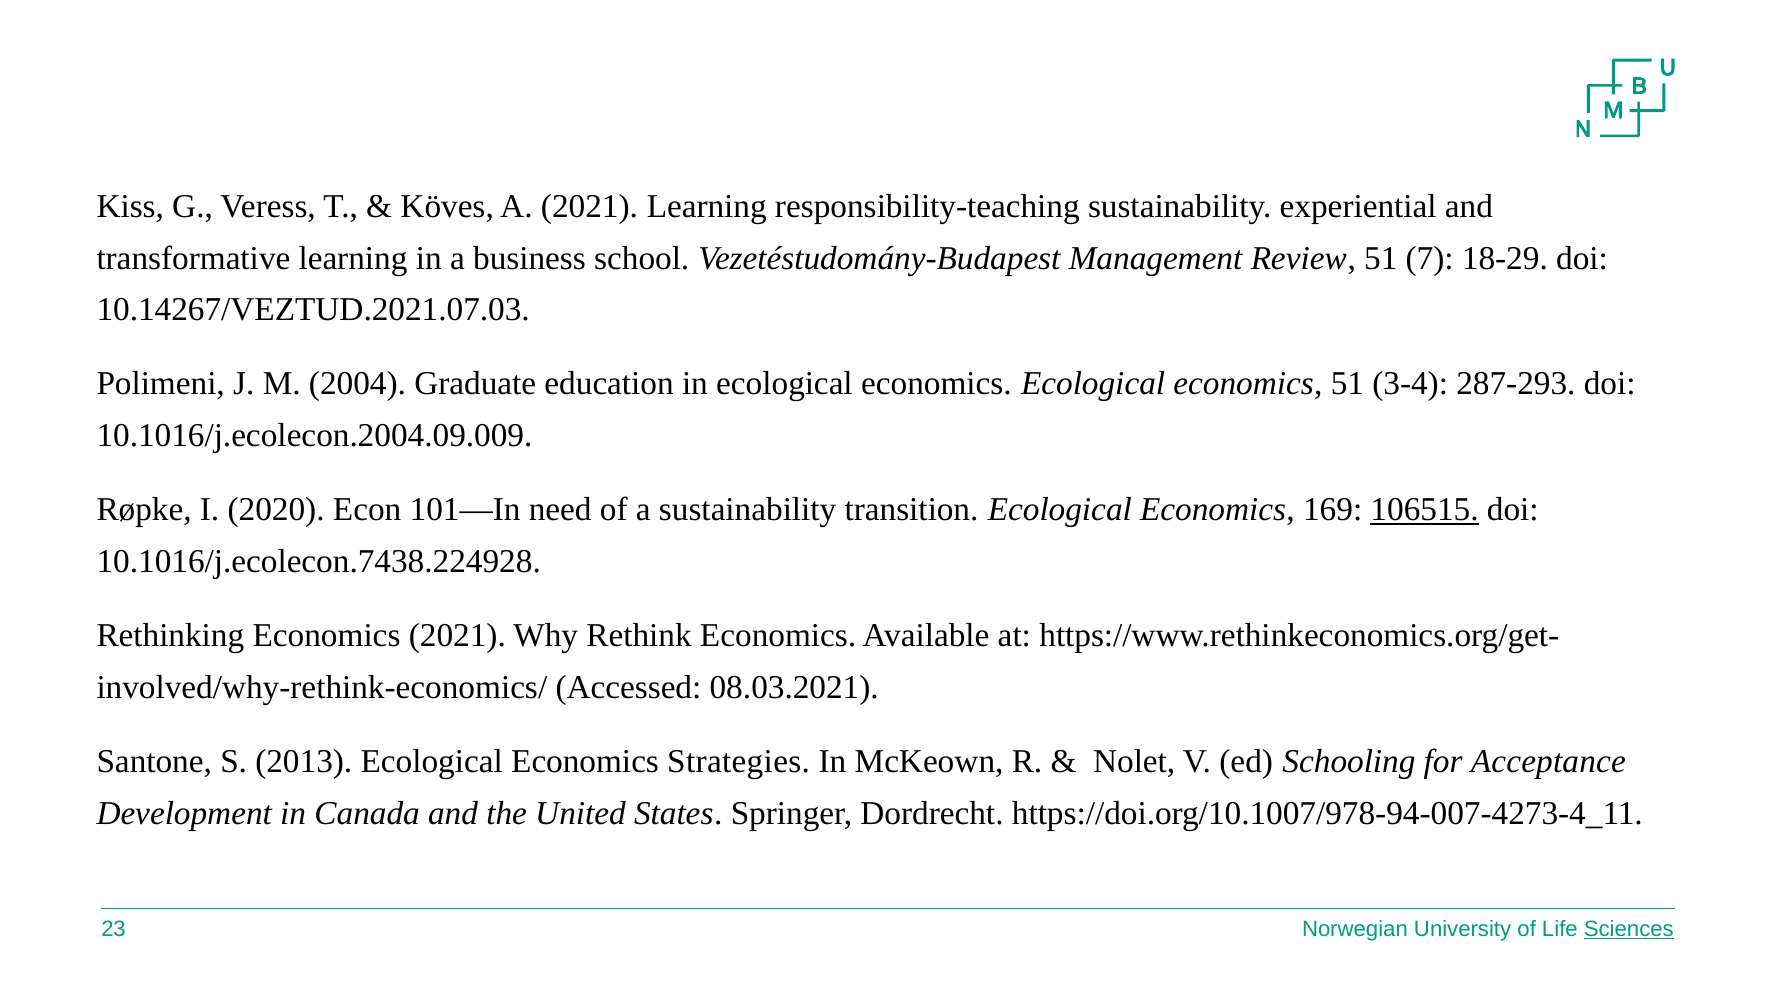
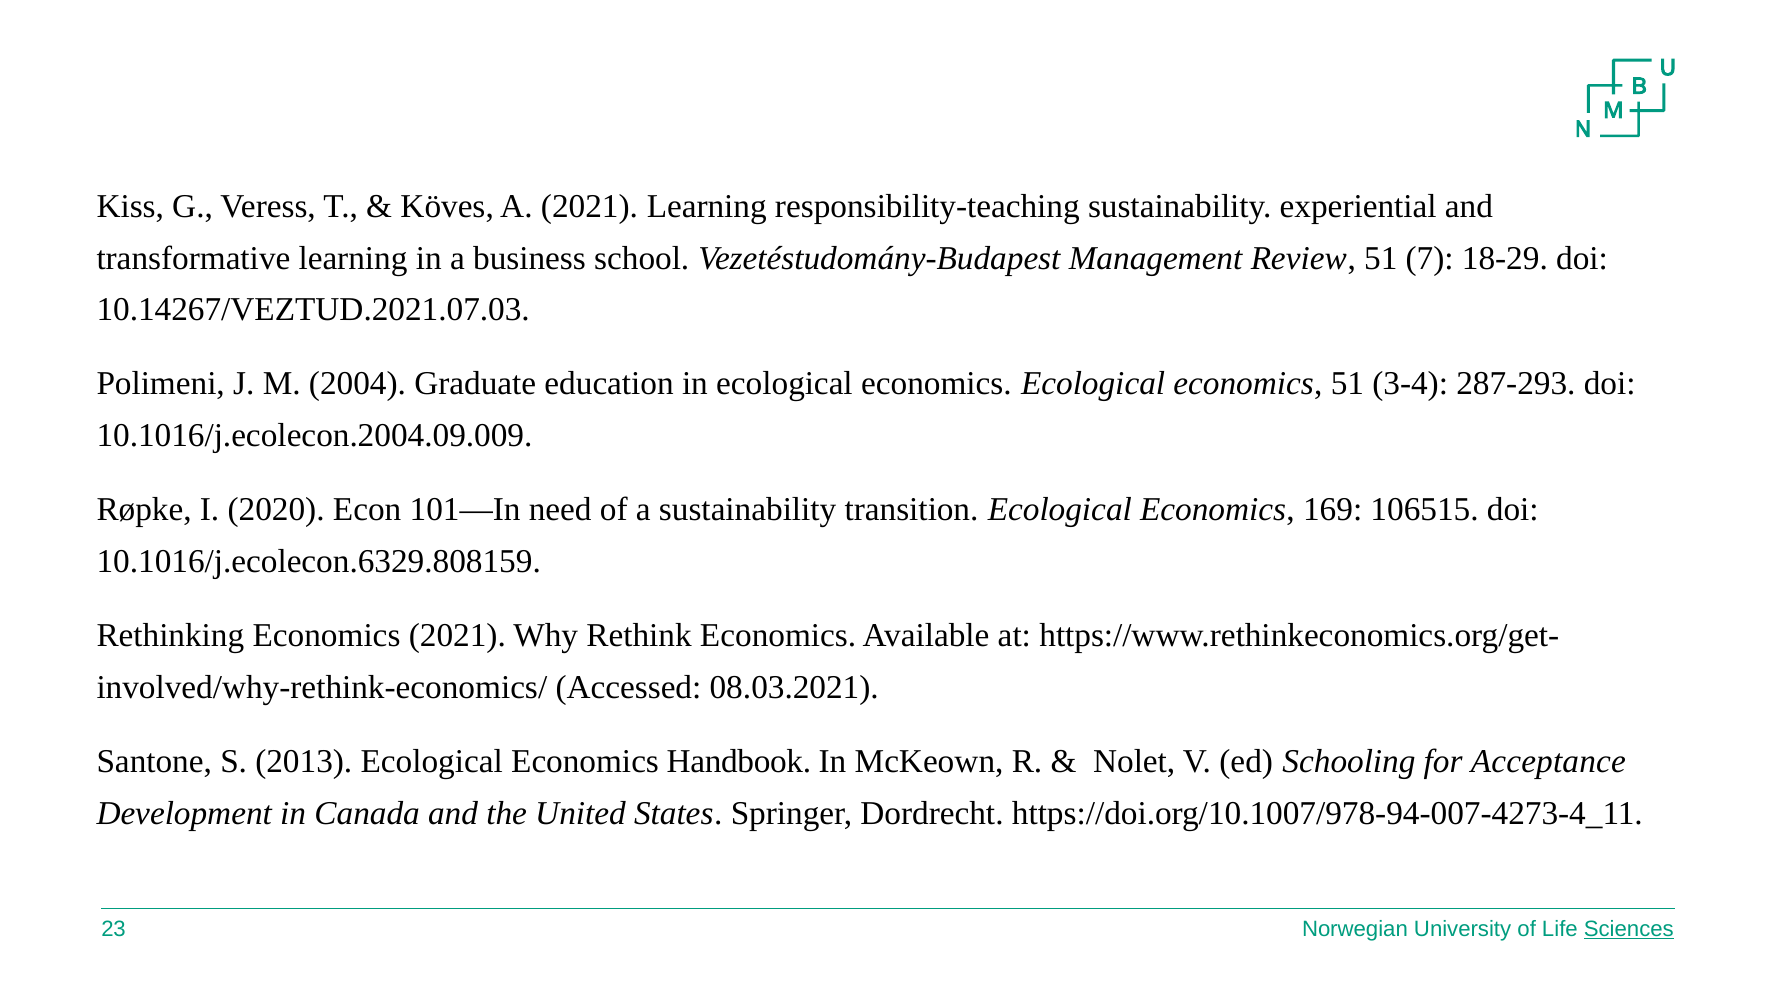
106515 underline: present -> none (1425, 510)
10.1016/j.ecolecon.7438.224928: 10.1016/j.ecolecon.7438.224928 -> 10.1016/j.ecolecon.6329.808159 (319, 562)
Strategies: Strategies -> Handbook (739, 761)
